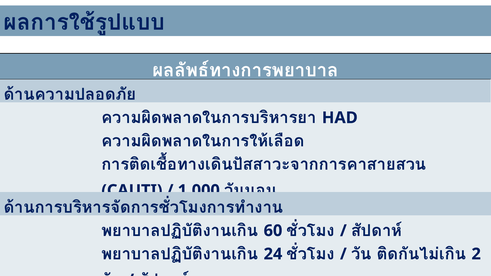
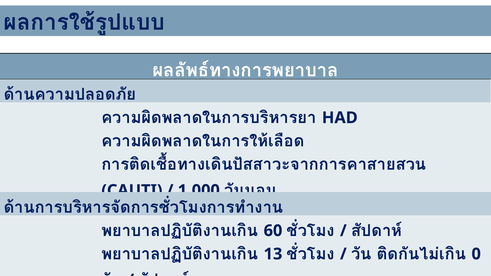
24: 24 -> 13 (273, 254)
2: 2 -> 0 (476, 254)
